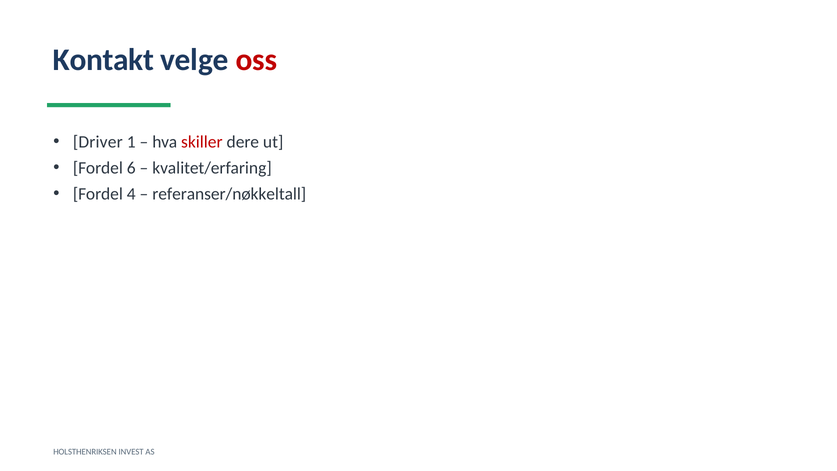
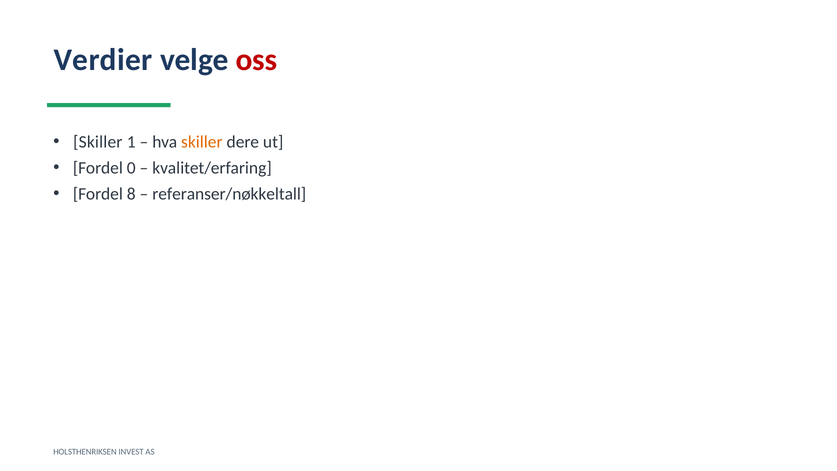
Kontakt: Kontakt -> Verdier (103, 60)
Driver: Driver -> Skiller (98, 142)
skiller colour: red -> orange (202, 142)
6: 6 -> 0 (131, 168)
4: 4 -> 8 (131, 194)
